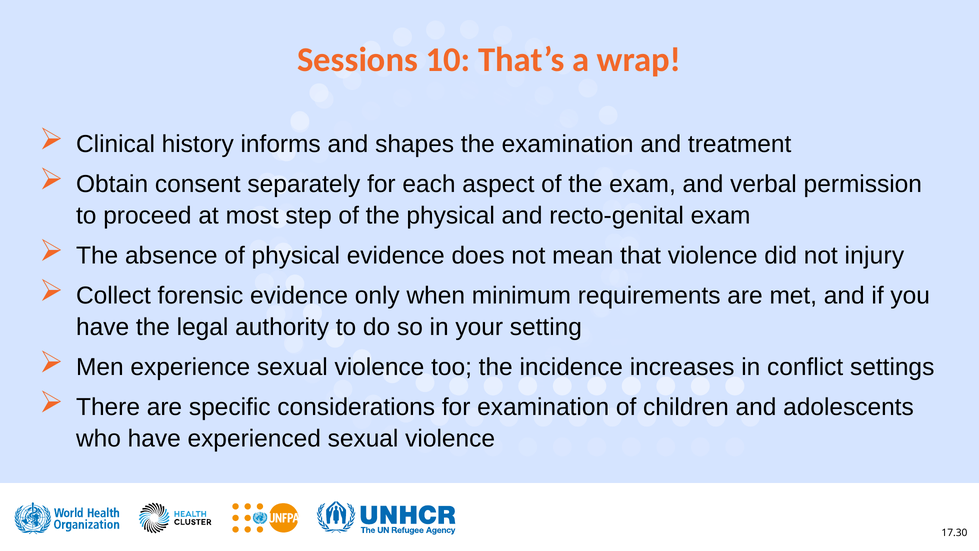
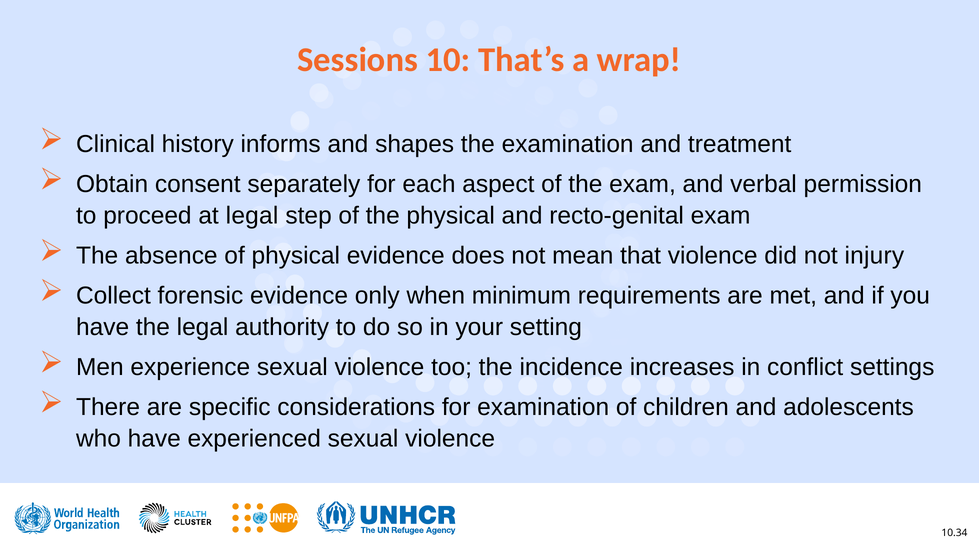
at most: most -> legal (252, 216)
17.30: 17.30 -> 10.34 (954, 533)
